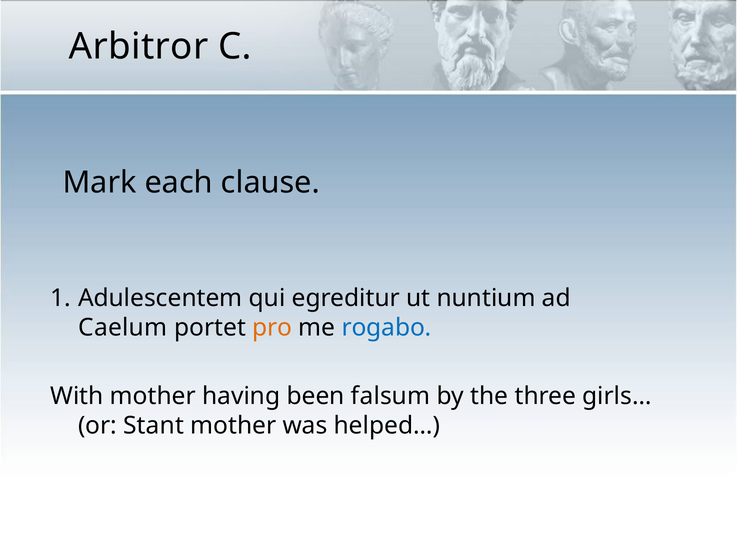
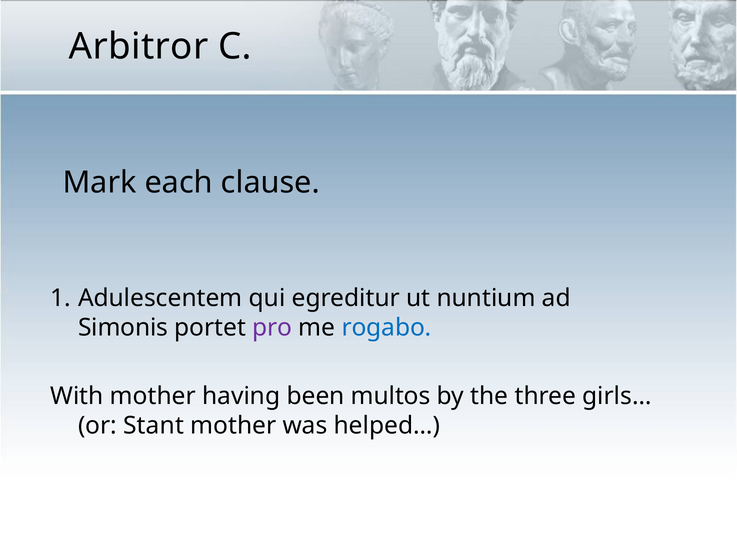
Caelum: Caelum -> Simonis (123, 327)
pro colour: orange -> purple (272, 327)
falsum: falsum -> multos (391, 396)
